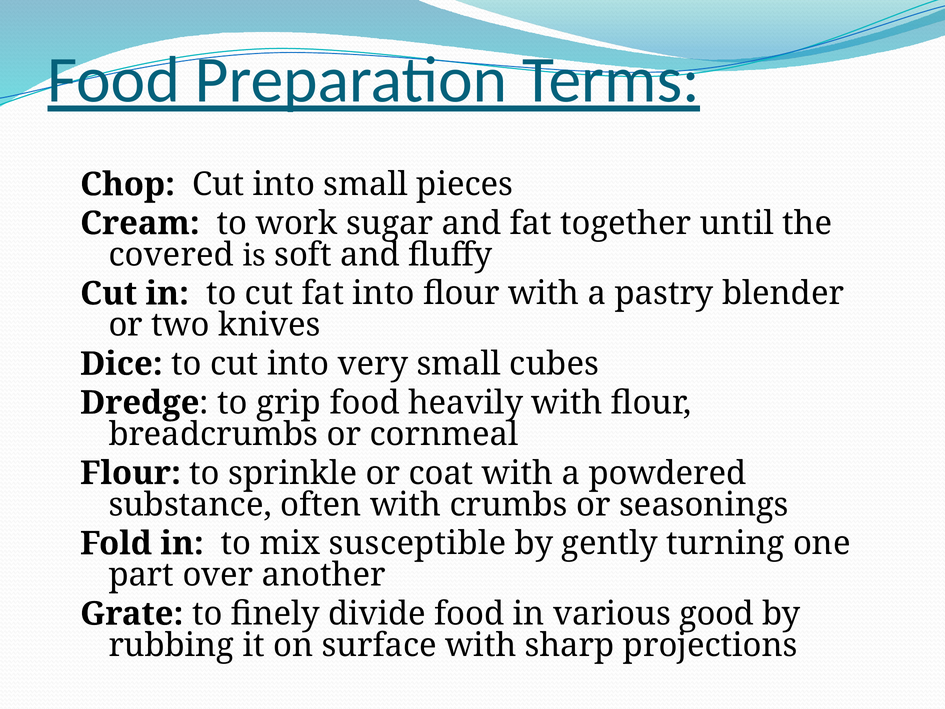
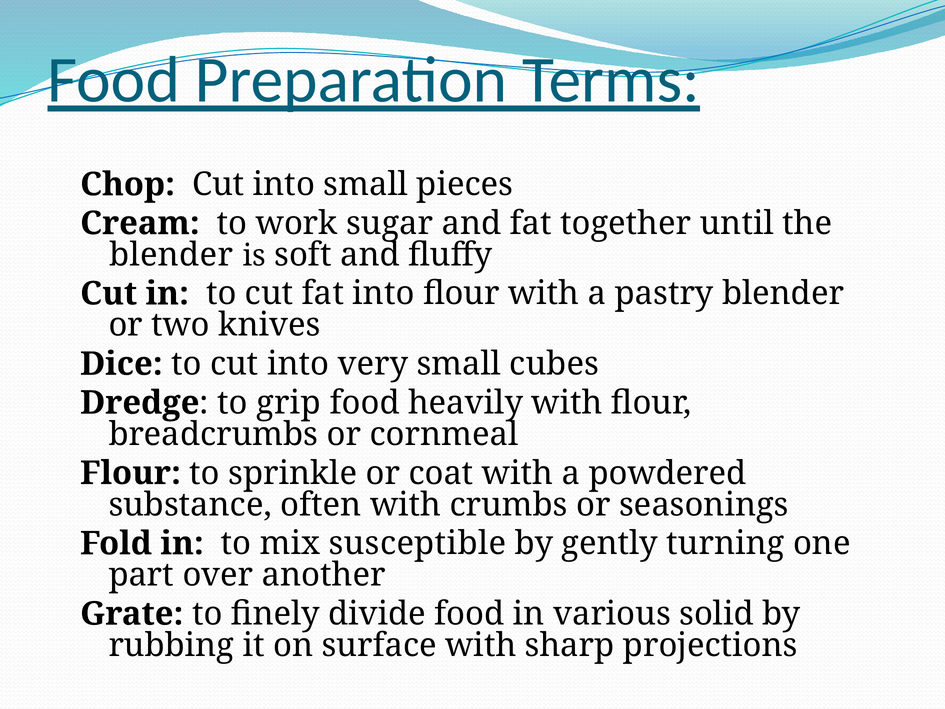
covered: covered -> blender (171, 255)
good: good -> solid (717, 614)
